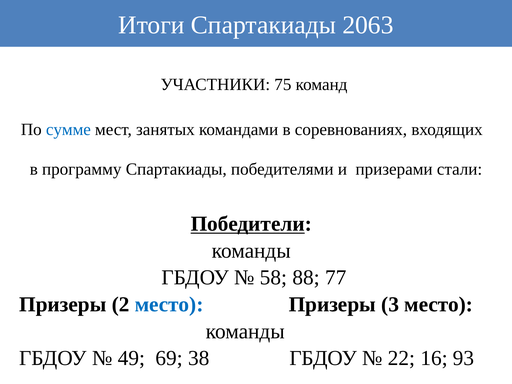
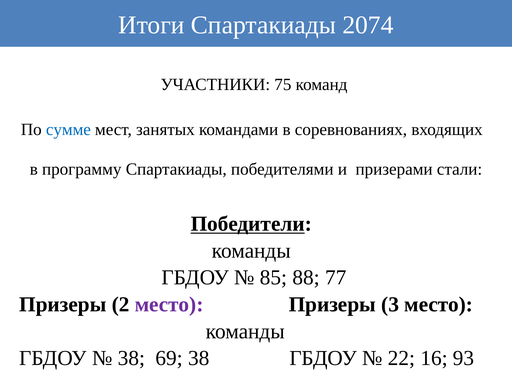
2063: 2063 -> 2074 (368, 25)
58: 58 -> 85 (274, 278)
место colour: blue -> purple (169, 304)
49: 49 -> 38 (131, 358)
